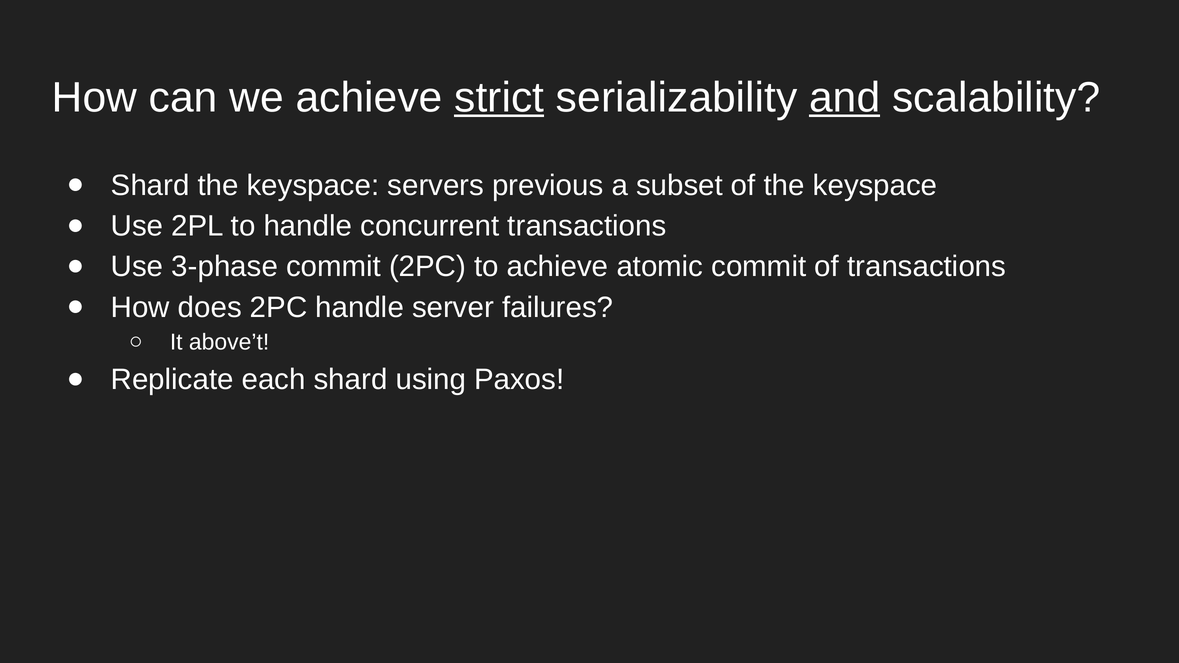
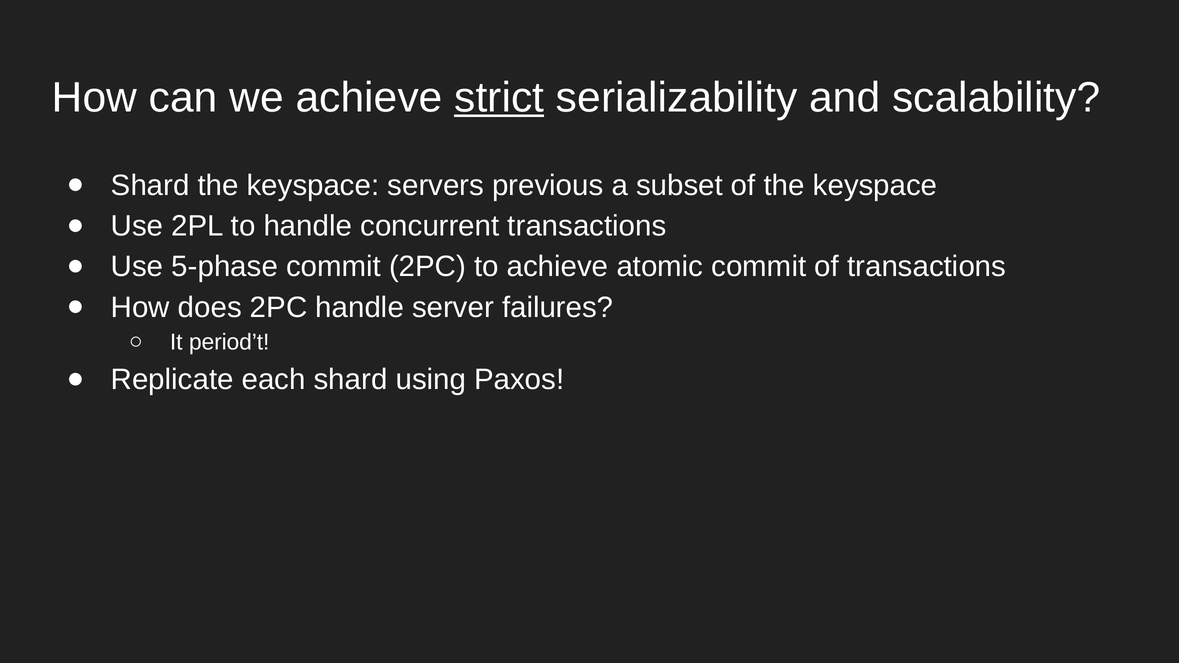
and underline: present -> none (845, 98)
3-phase: 3-phase -> 5-phase (225, 267)
above’t: above’t -> period’t (229, 342)
